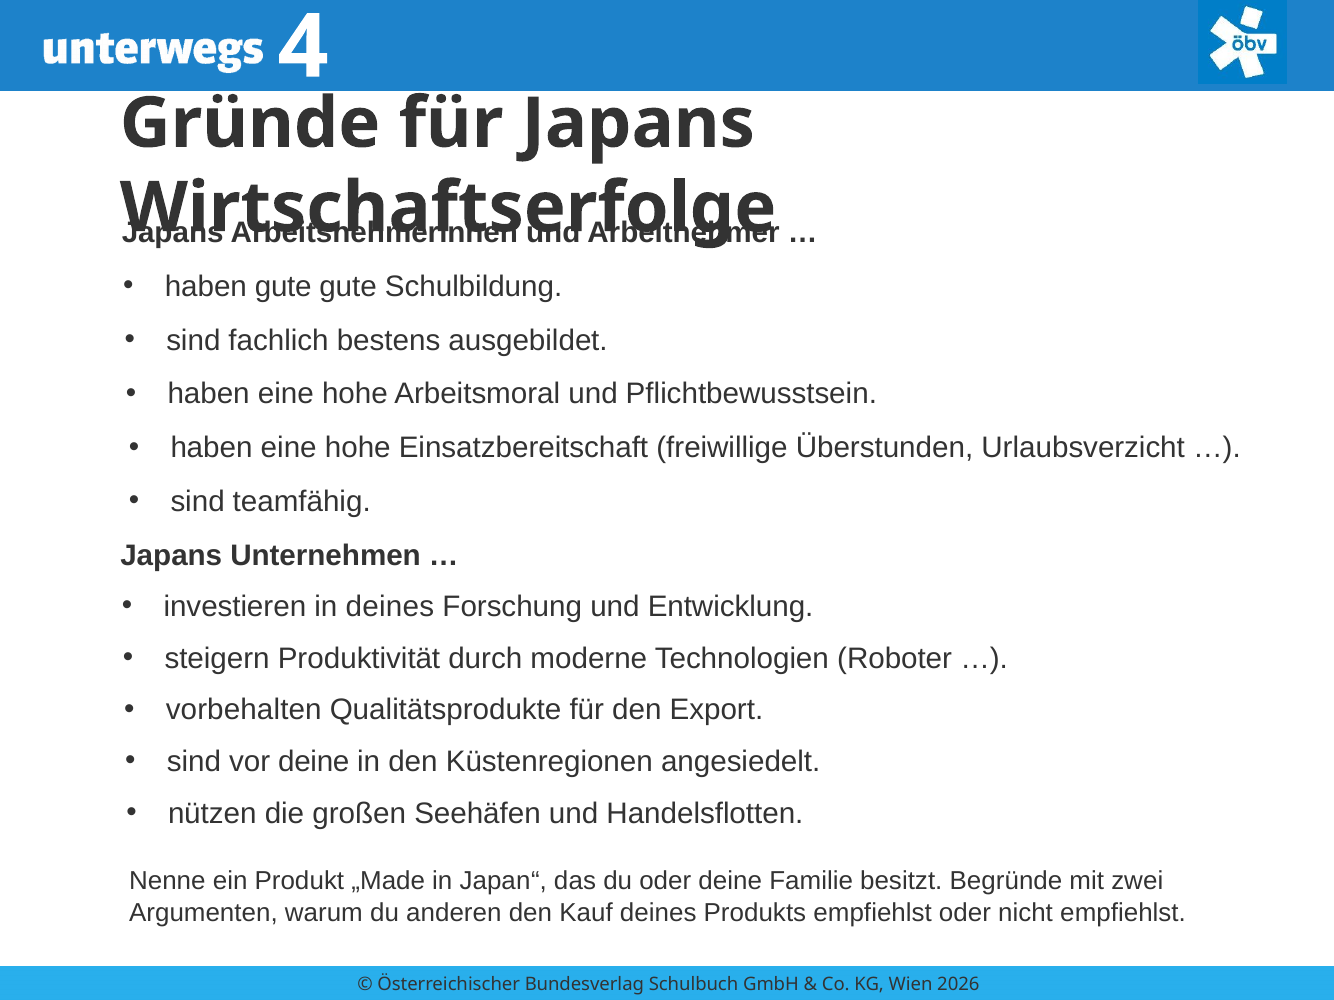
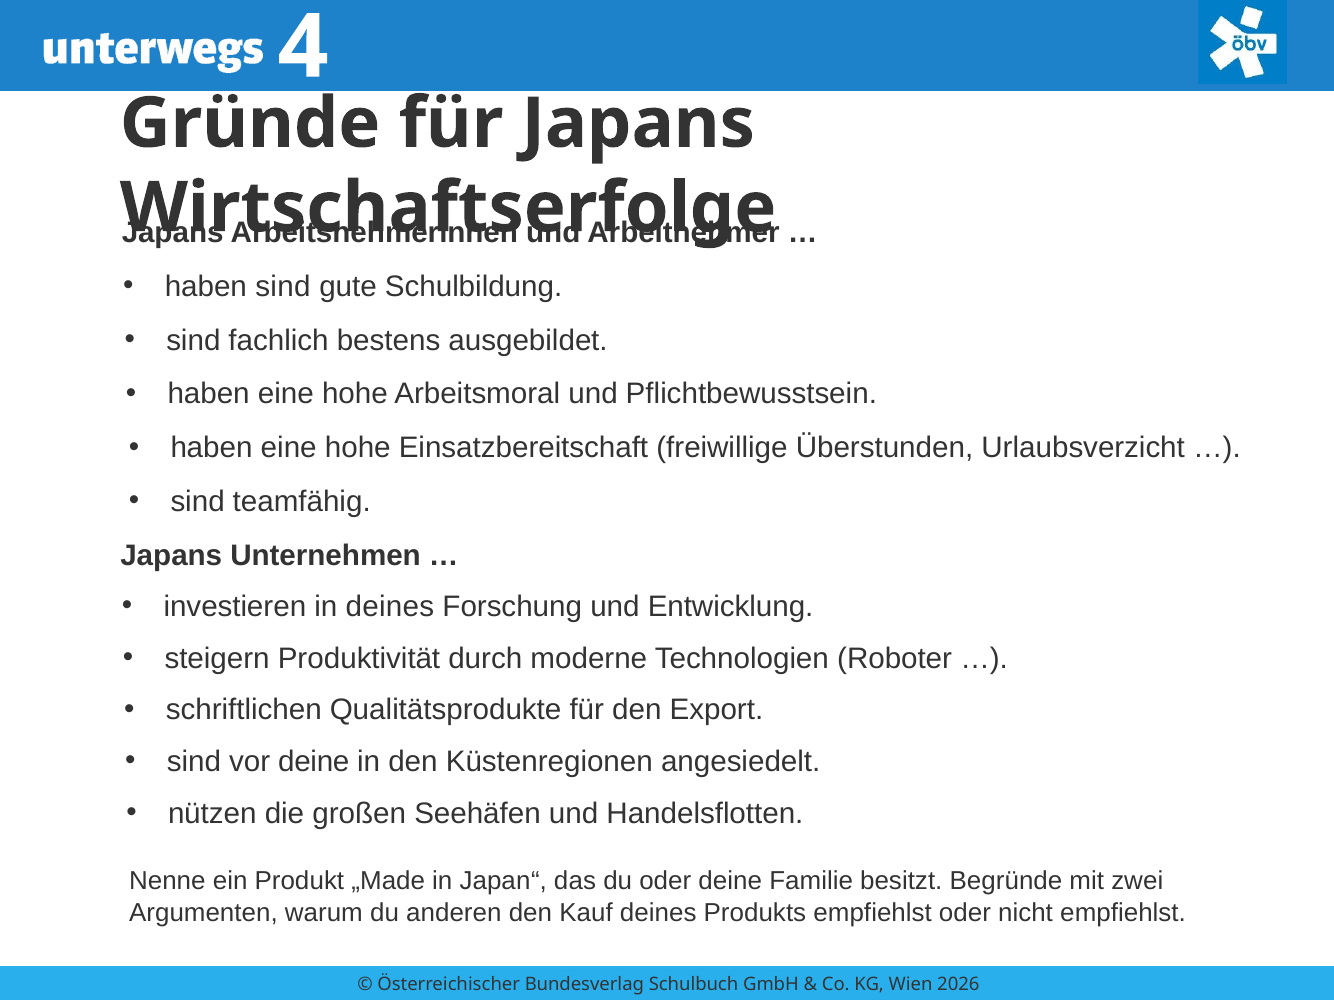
haben gute: gute -> sind (283, 287)
vorbehalten: vorbehalten -> schriftlichen (244, 710)
